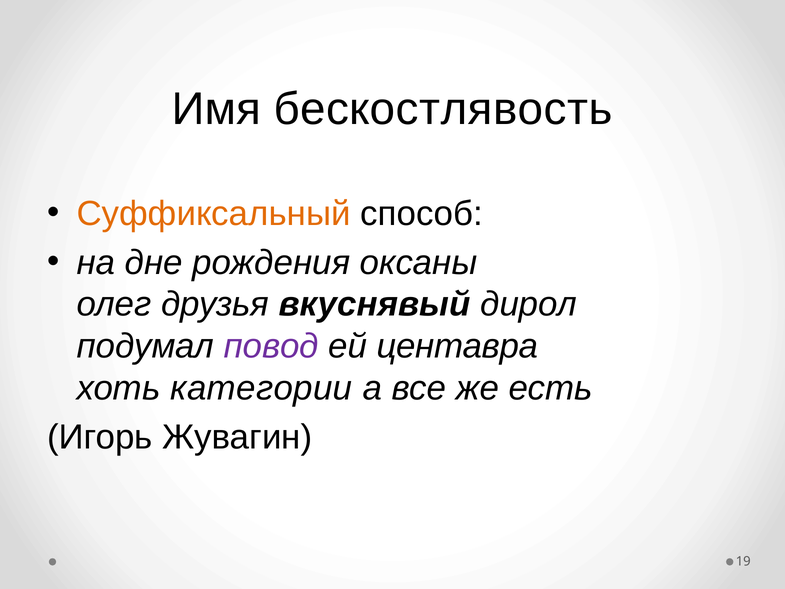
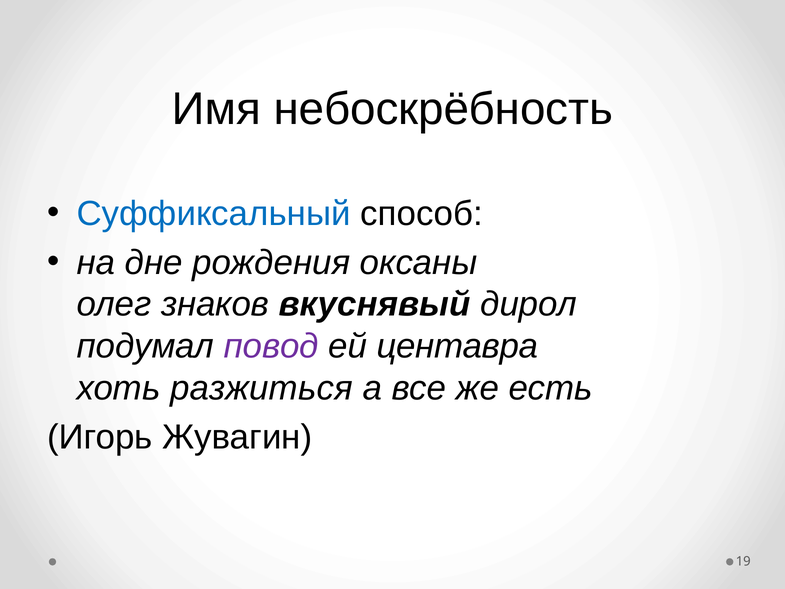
бескостлявость: бескостлявость -> небоскрёбность (443, 109)
Суффиксальный colour: orange -> blue (214, 214)
друзья: друзья -> знаков (215, 304)
категории: категории -> разжиться (261, 388)
